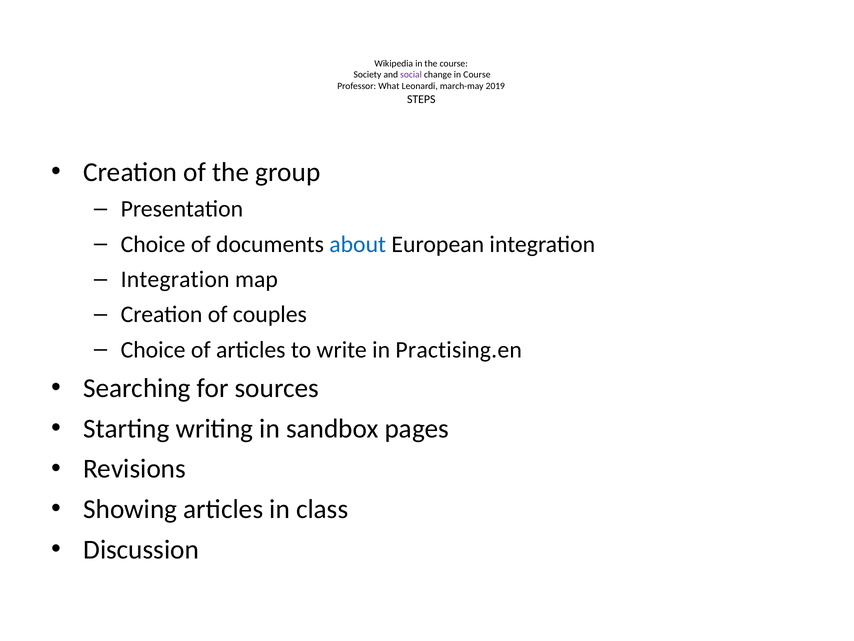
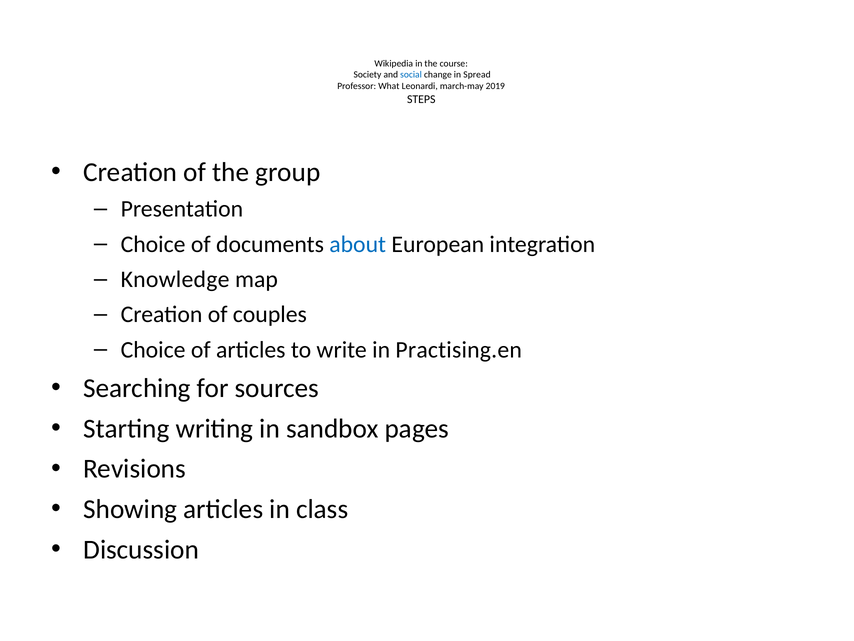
social colour: purple -> blue (411, 75)
in Course: Course -> Spread (477, 75)
Integration: Integration -> Knowledge (175, 279)
